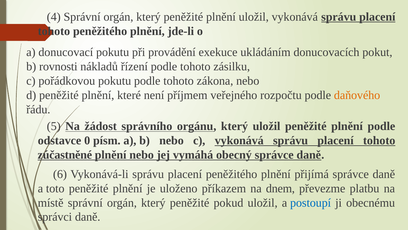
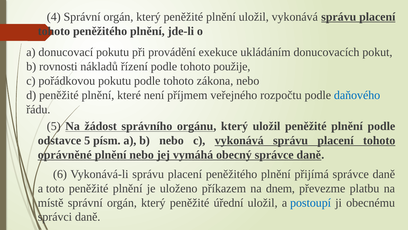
zásilku: zásilku -> použije (232, 66)
daňového colour: orange -> blue (357, 95)
odstavce 0: 0 -> 5 (87, 140)
zúčastněné: zúčastněné -> oprávněné (65, 154)
pokud: pokud -> úřední (229, 202)
